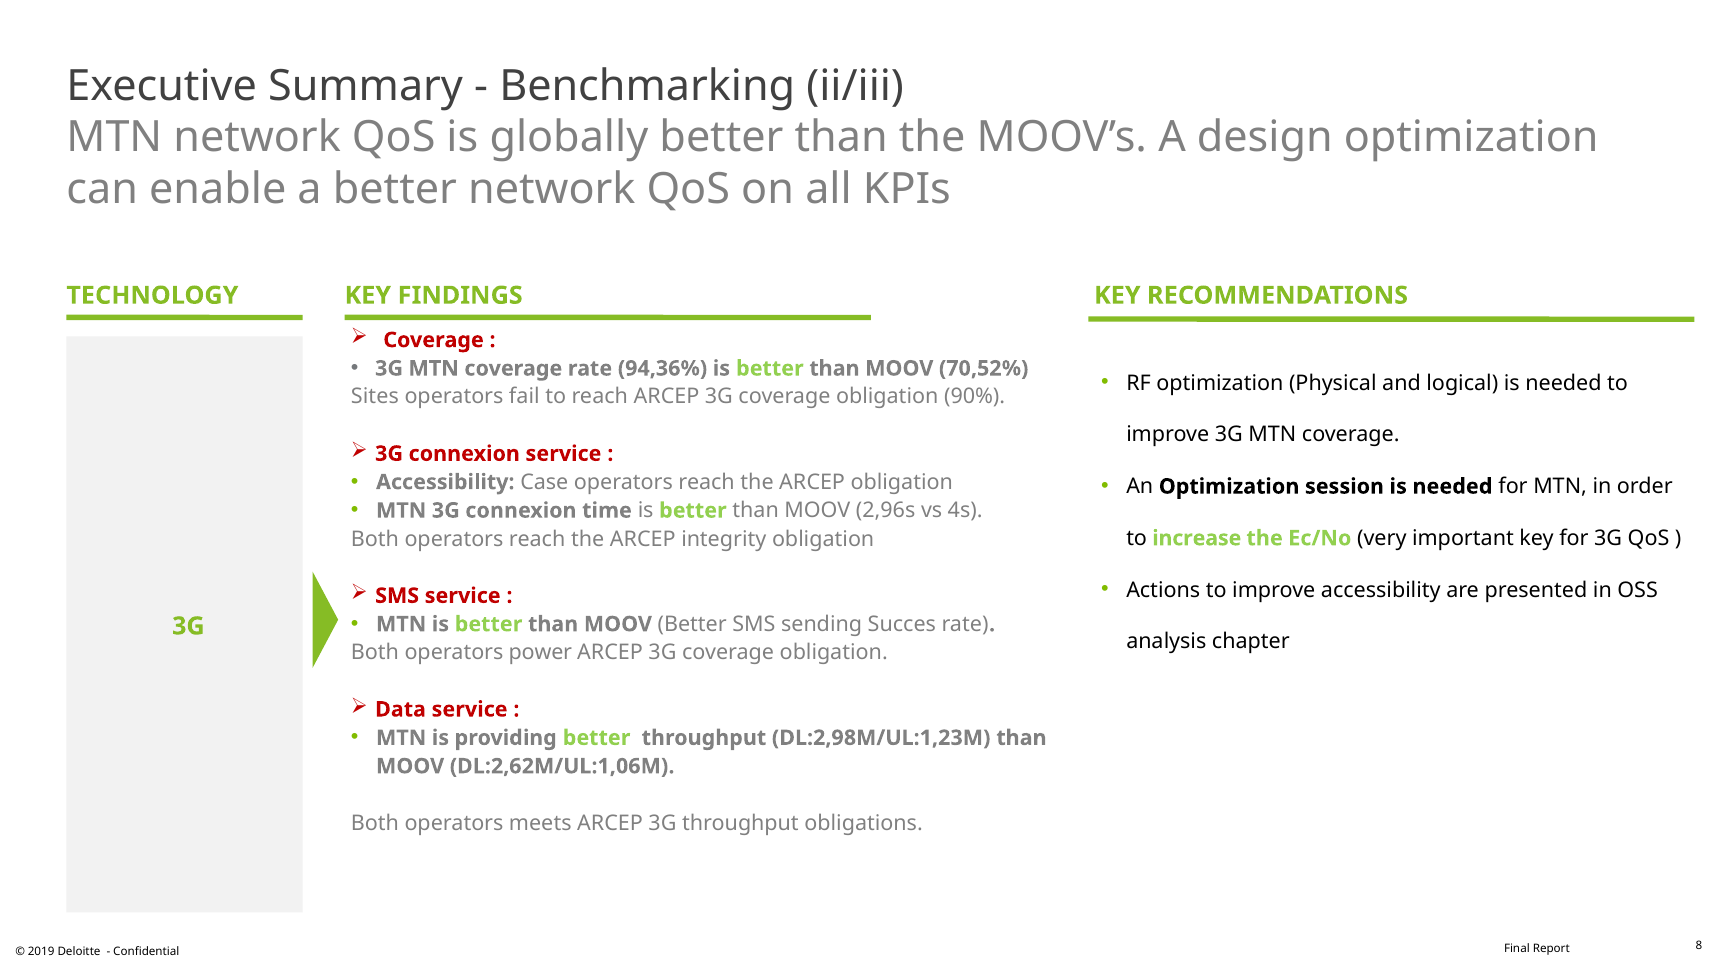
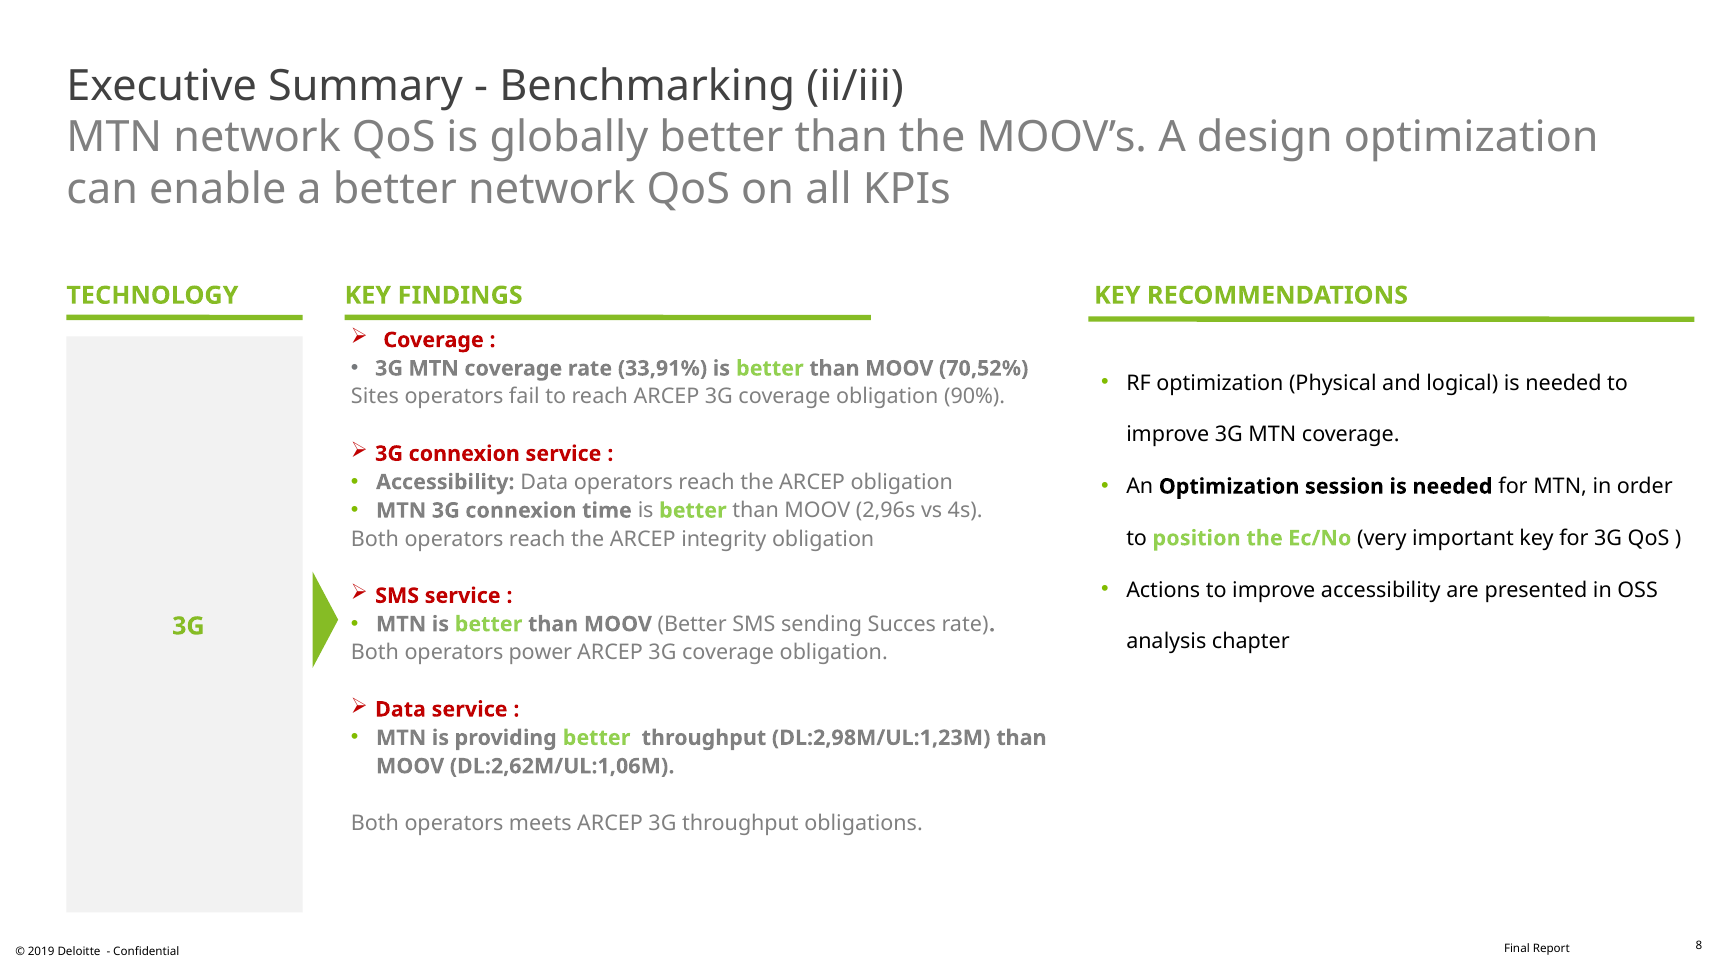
94,36%: 94,36% -> 33,91% (663, 369)
Accessibility Case: Case -> Data (544, 482)
increase: increase -> position (1197, 538)
